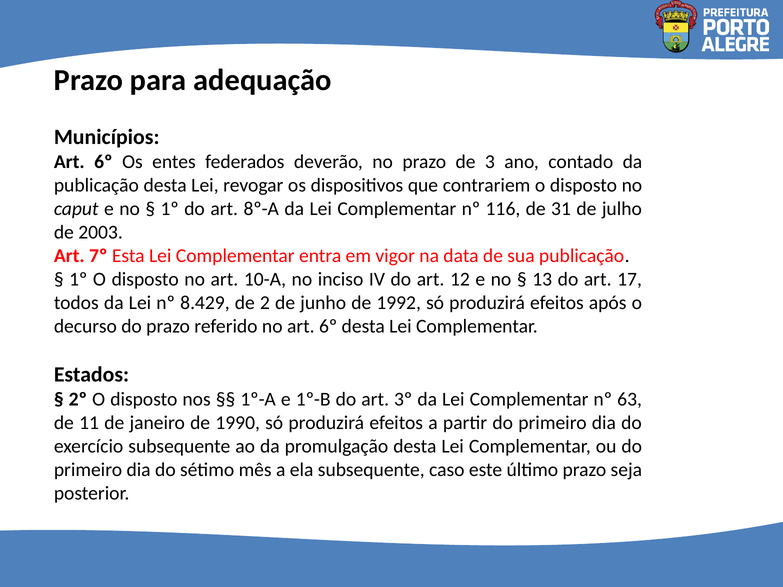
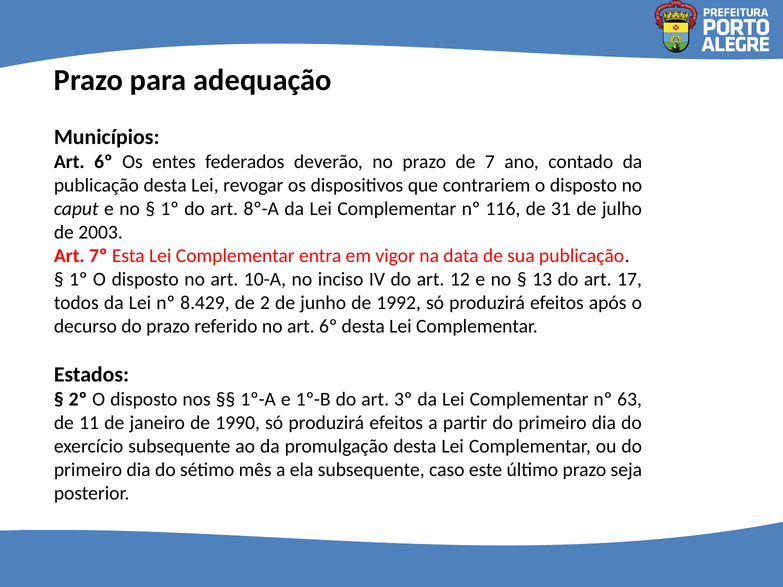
3: 3 -> 7 (490, 162)
